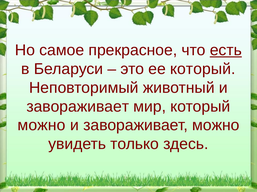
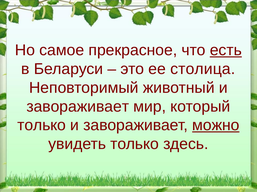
ее который: который -> столица (203, 69)
можно: можно -> только (42, 126)
можно underline: none -> present (216, 126)
